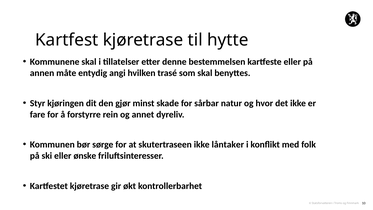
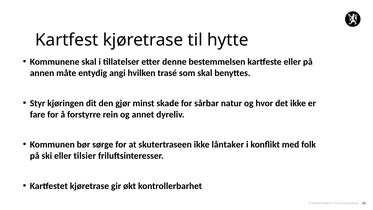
ønske: ønske -> tilsier (85, 156)
